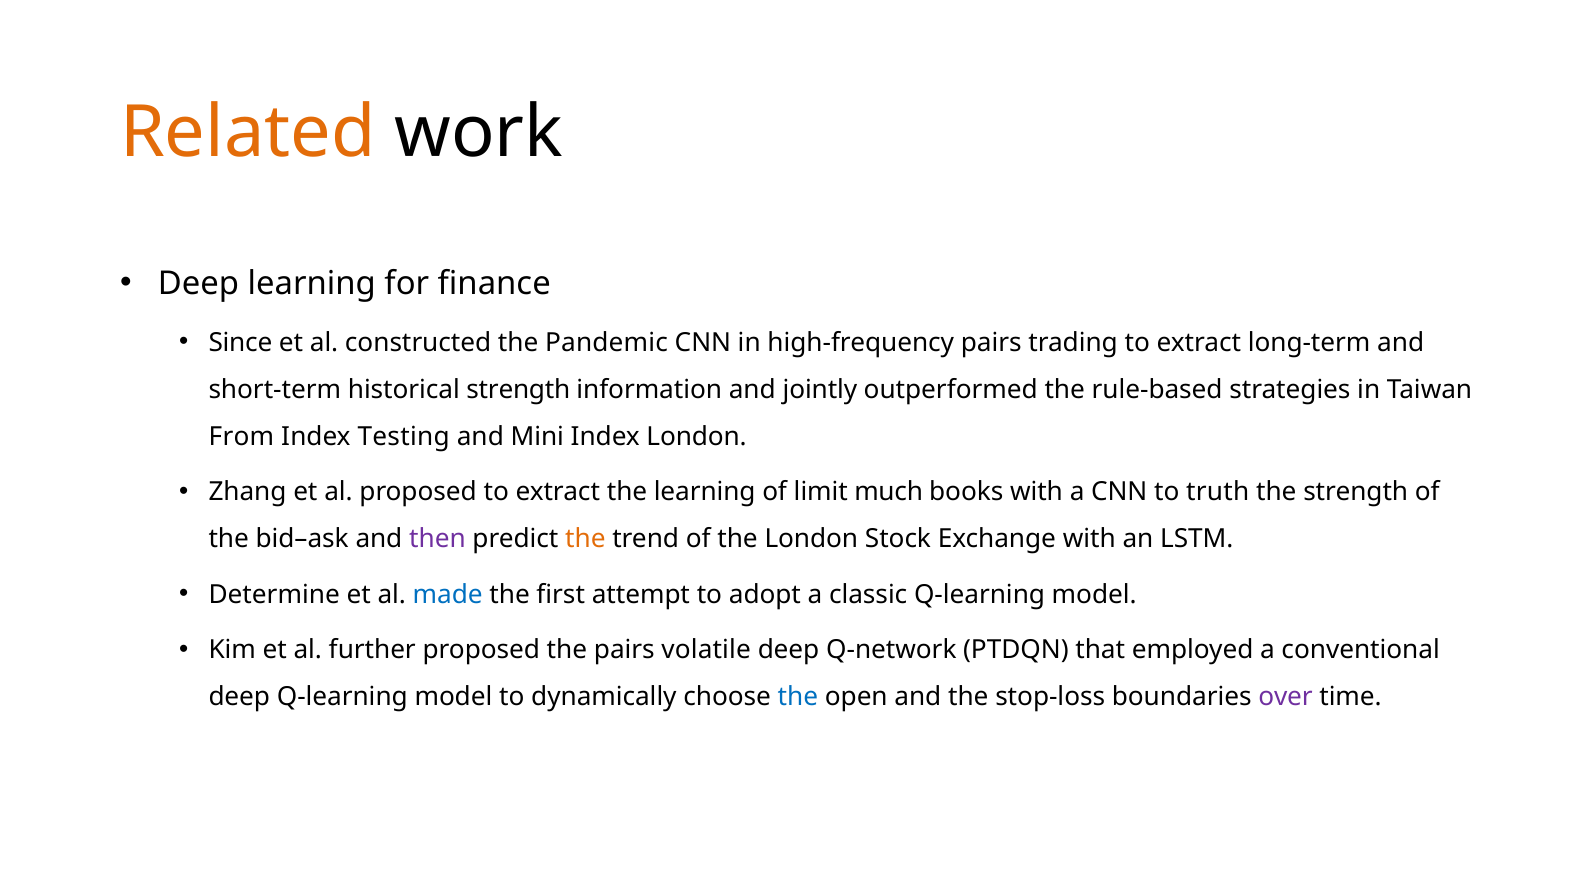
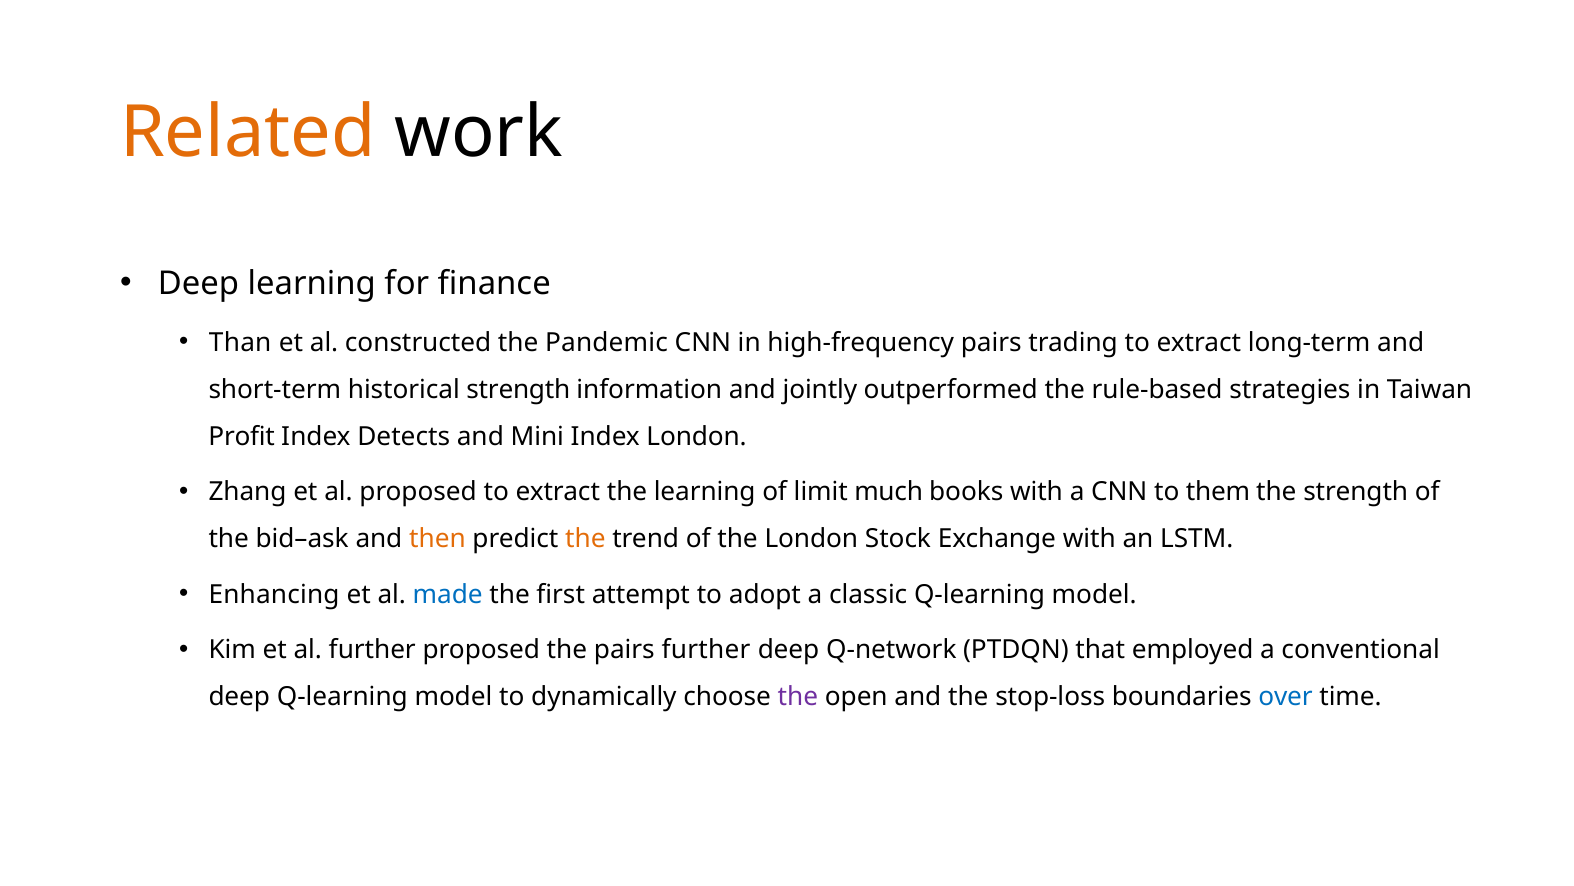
Since: Since -> Than (240, 342)
From: From -> Profit (242, 436)
Testing: Testing -> Detects (404, 436)
truth: truth -> them (1218, 492)
then colour: purple -> orange (437, 539)
Determine: Determine -> Enhancing (274, 594)
pairs volatile: volatile -> further (706, 649)
the colour: blue -> purple (798, 697)
over colour: purple -> blue (1286, 697)
